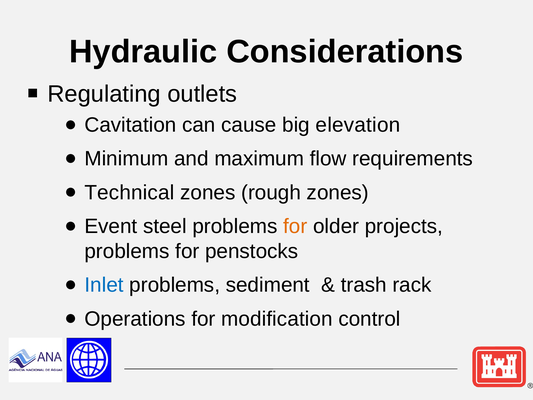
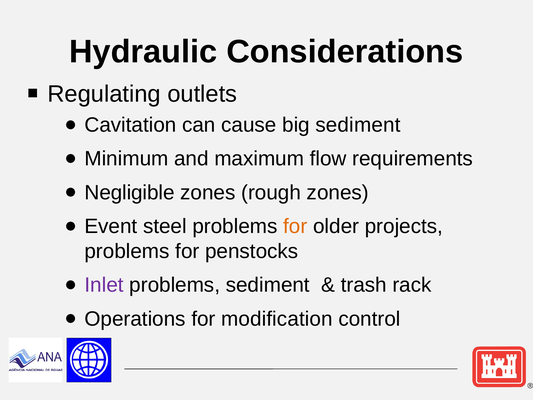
big elevation: elevation -> sediment (358, 125)
Technical: Technical -> Negligible (130, 192)
Inlet colour: blue -> purple (104, 285)
